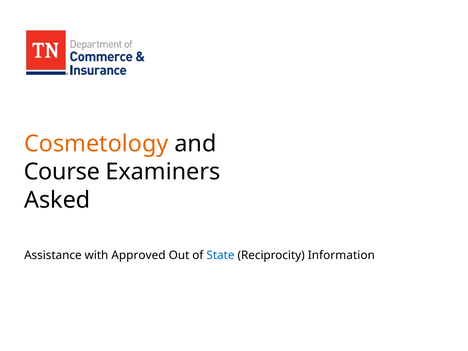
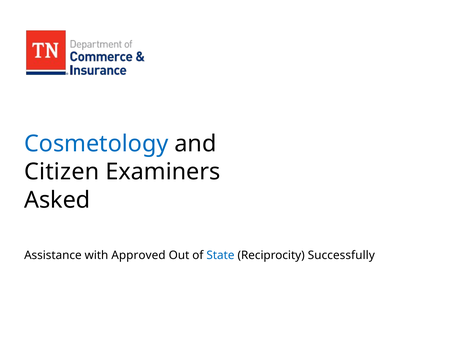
Cosmetology colour: orange -> blue (96, 144)
Course: Course -> Citizen (62, 172)
Information: Information -> Successfully (341, 255)
